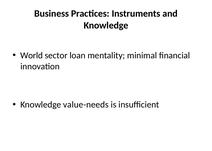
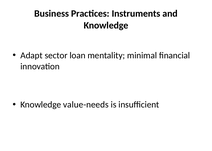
World: World -> Adapt (32, 55)
